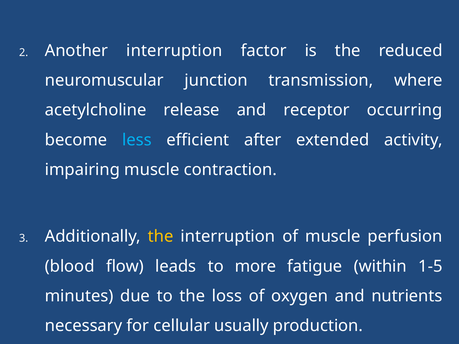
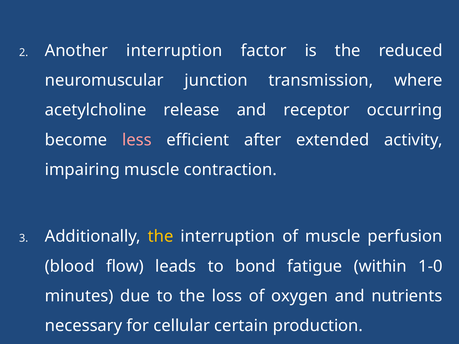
less colour: light blue -> pink (137, 140)
more: more -> bond (255, 266)
1-5: 1-5 -> 1-0 (430, 266)
usually: usually -> certain (241, 326)
